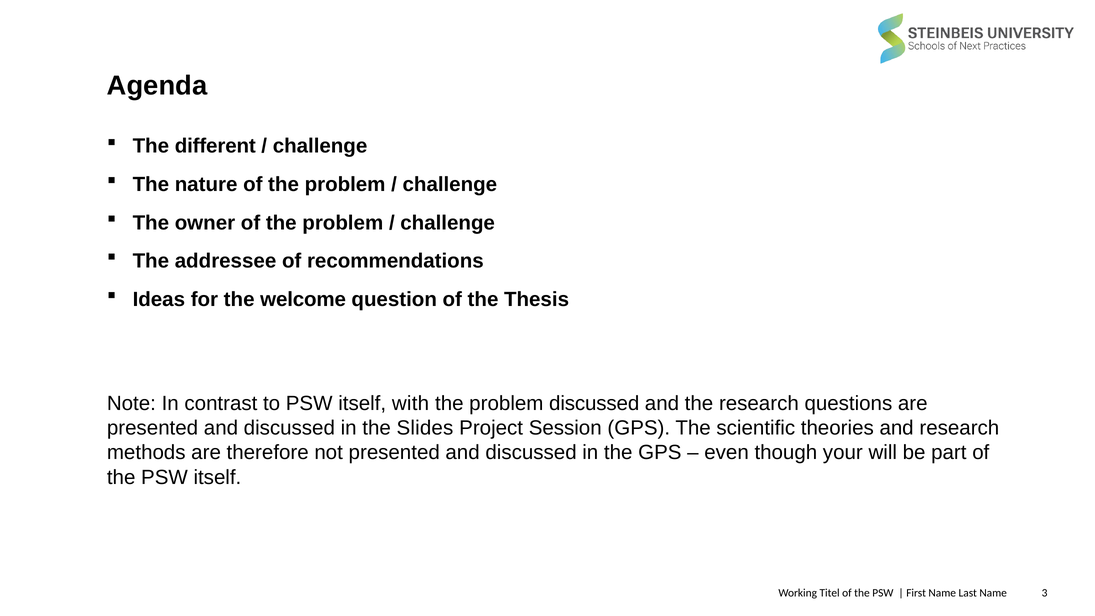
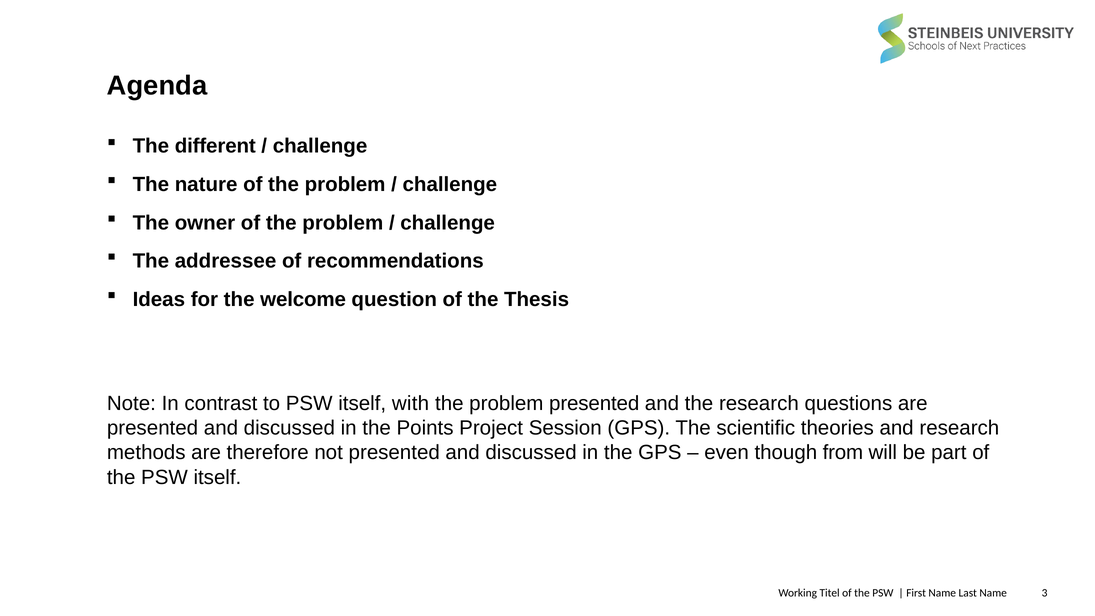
problem discussed: discussed -> presented (594, 403)
Slides: Slides -> Points (425, 428)
your: your -> from (843, 453)
